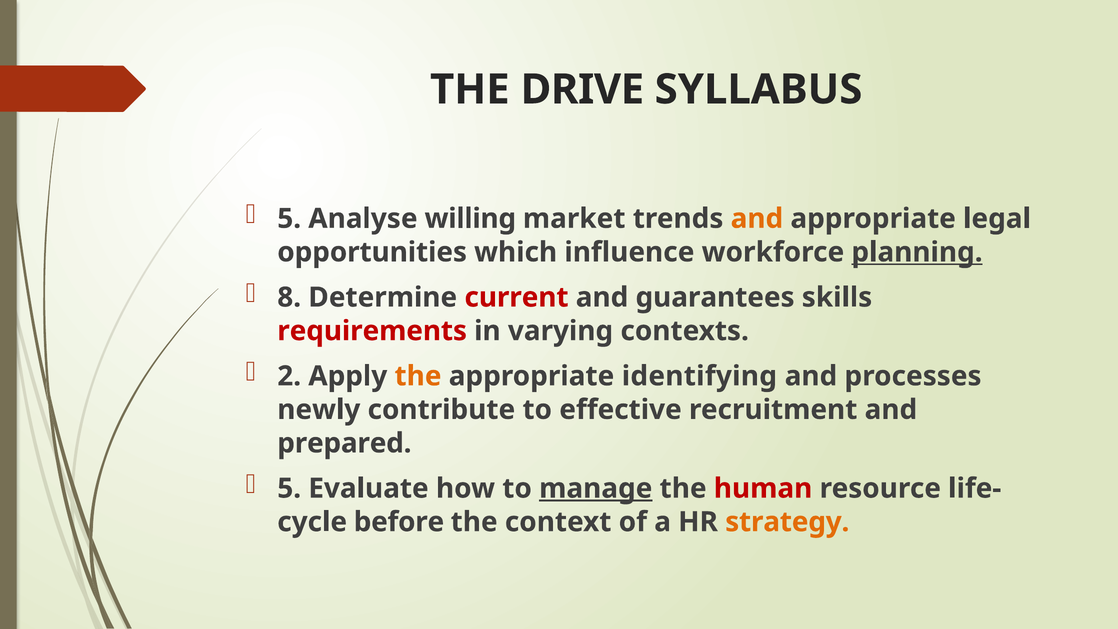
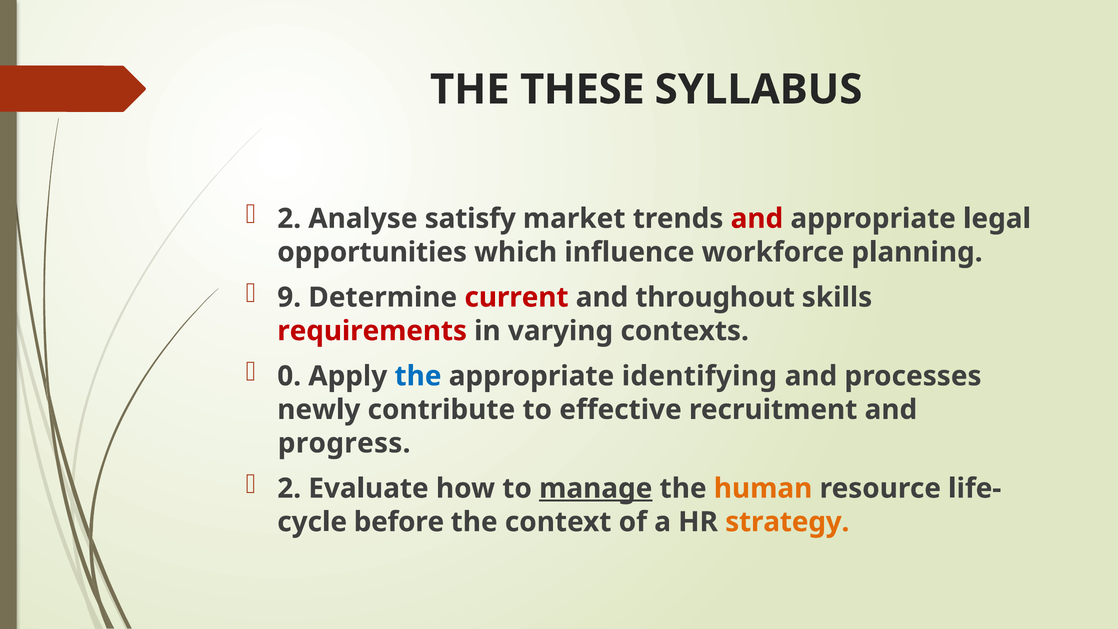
DRIVE: DRIVE -> THESE (582, 90)
5: 5 -> 2 (289, 219)
willing: willing -> satisfy (470, 219)
and colour: orange -> red (757, 219)
planning underline: present -> none (917, 252)
8: 8 -> 9 (289, 297)
guarantees: guarantees -> throughout (715, 297)
2: 2 -> 0 (289, 376)
the colour: orange -> blue (418, 376)
prepared: prepared -> progress (344, 443)
5: 5 -> 2 (289, 488)
human colour: red -> orange (763, 488)
